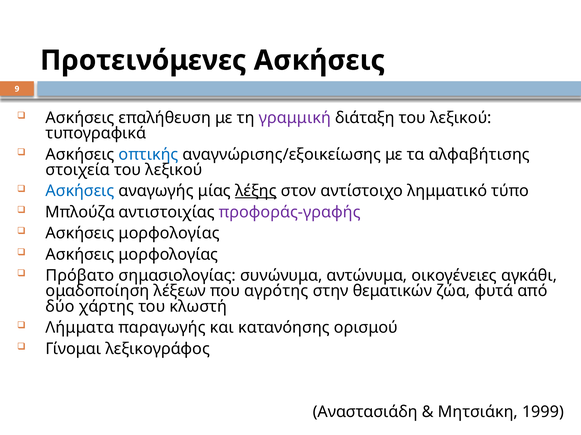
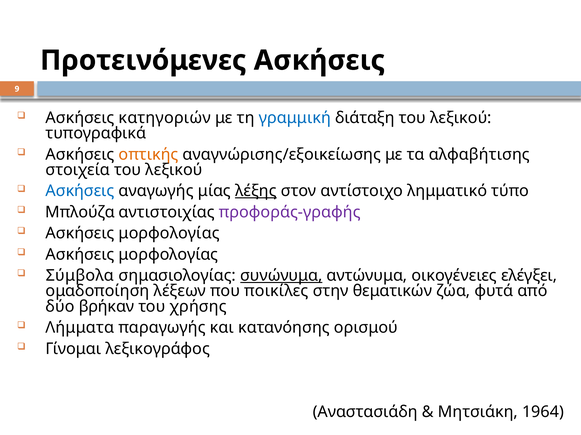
επαλήθευση: επαλήθευση -> κατηγοριών (165, 118)
γραμμική colour: purple -> blue (295, 118)
οπτικής colour: blue -> orange (149, 155)
Πρόβατο: Πρόβατο -> Σύμβολα (80, 276)
συνώνυμα underline: none -> present (281, 276)
αγκάθι: αγκάθι -> ελέγξει (529, 276)
αγρότης: αγρότης -> ποικίλες (276, 291)
χάρτης: χάρτης -> βρήκαν (106, 307)
κλωστή: κλωστή -> χρήσης (198, 307)
1999: 1999 -> 1964 (543, 413)
